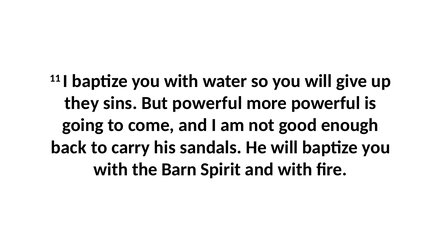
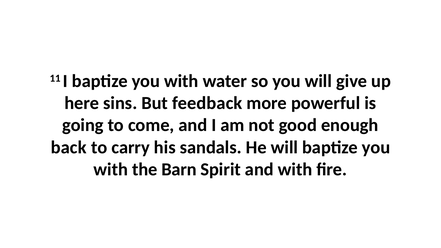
they: they -> here (82, 103)
But powerful: powerful -> feedback (207, 103)
